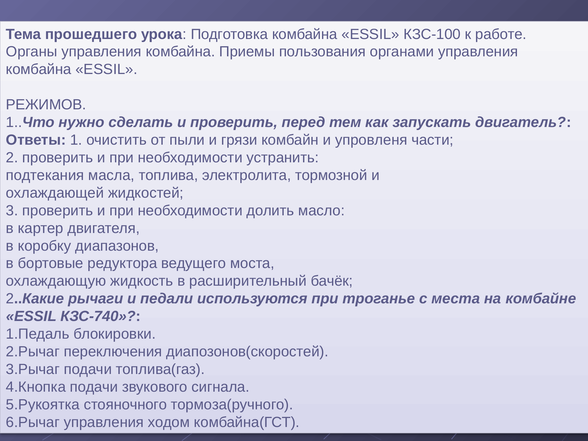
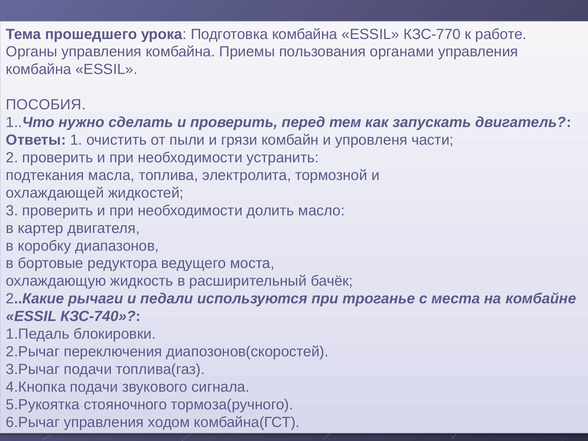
КЗС-100: КЗС-100 -> КЗС-770 (432, 34)
РЕЖИМОВ: РЕЖИМОВ -> ПОСОБИЯ (46, 105)
